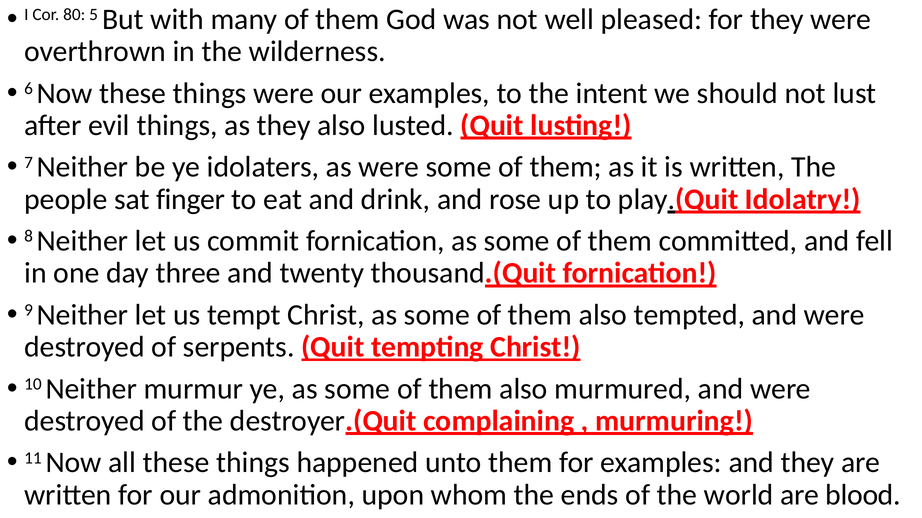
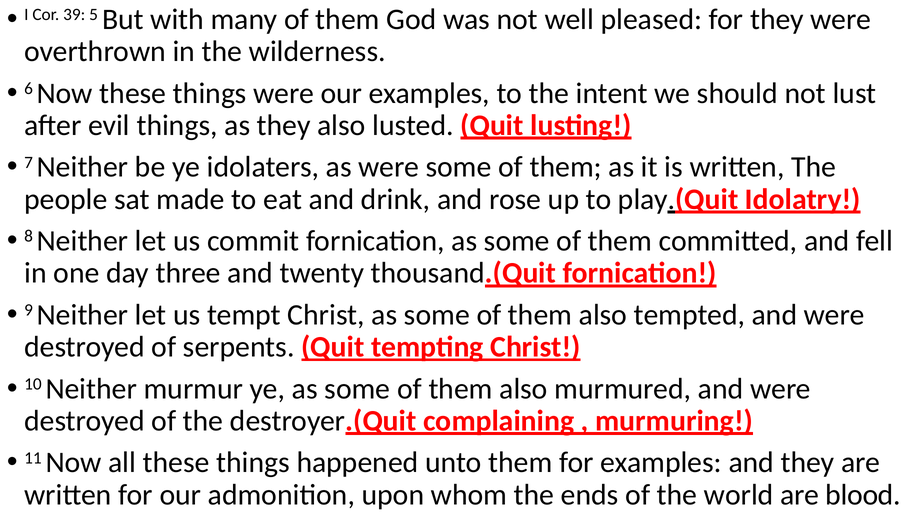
80: 80 -> 39 (74, 15)
finger: finger -> made (191, 199)
